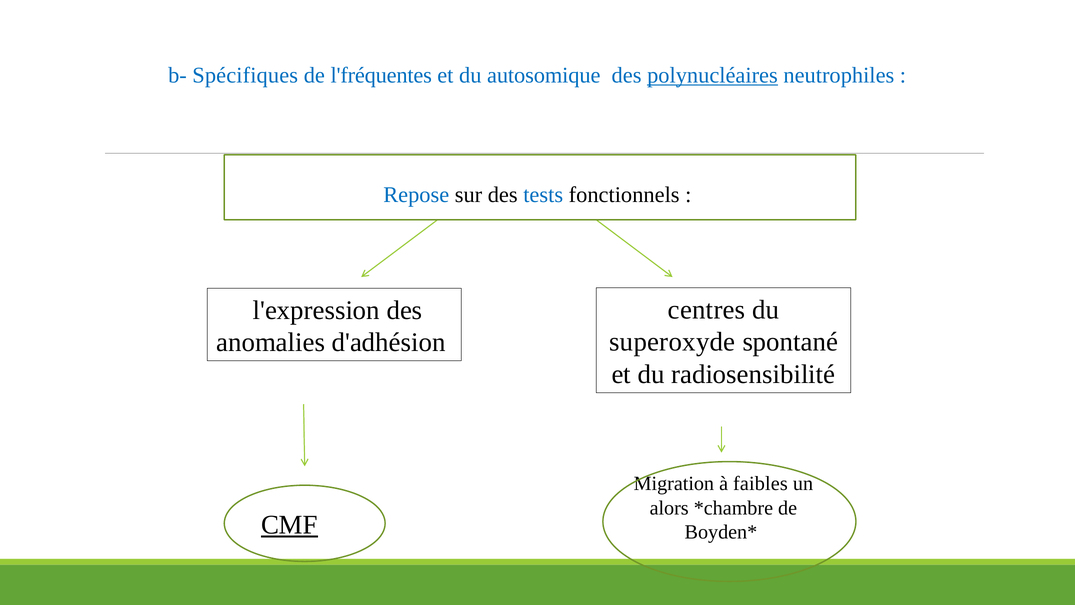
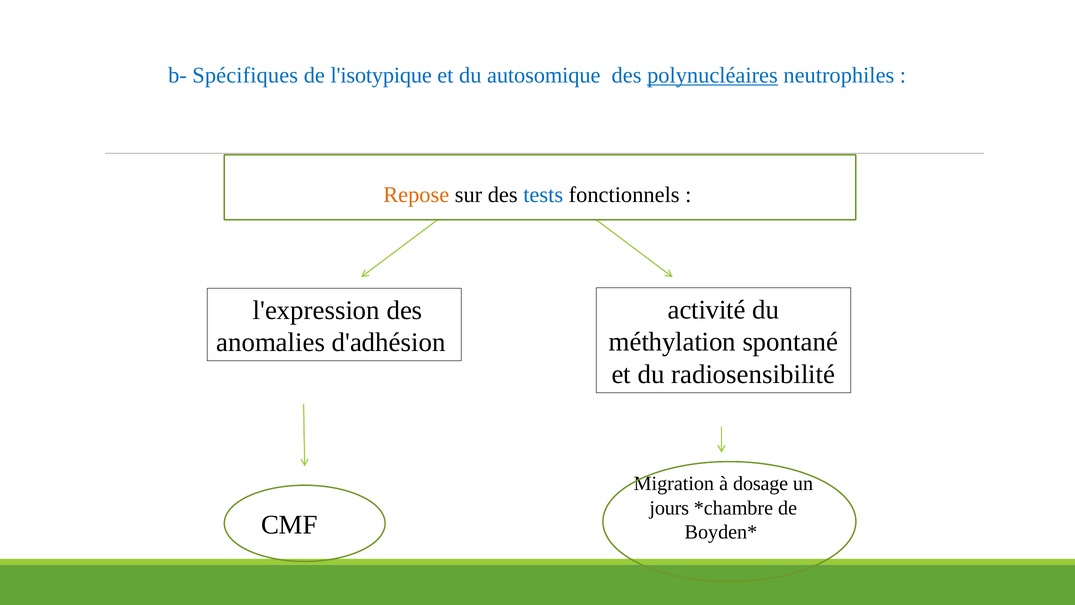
l'fréquentes: l'fréquentes -> l'isotypique (381, 75)
Repose colour: blue -> orange (416, 195)
centres: centres -> activité (707, 310)
superoxyde: superoxyde -> méthylation (672, 342)
faibles: faibles -> dosage (761, 484)
alors: alors -> jours (669, 508)
CMF underline: present -> none (289, 525)
